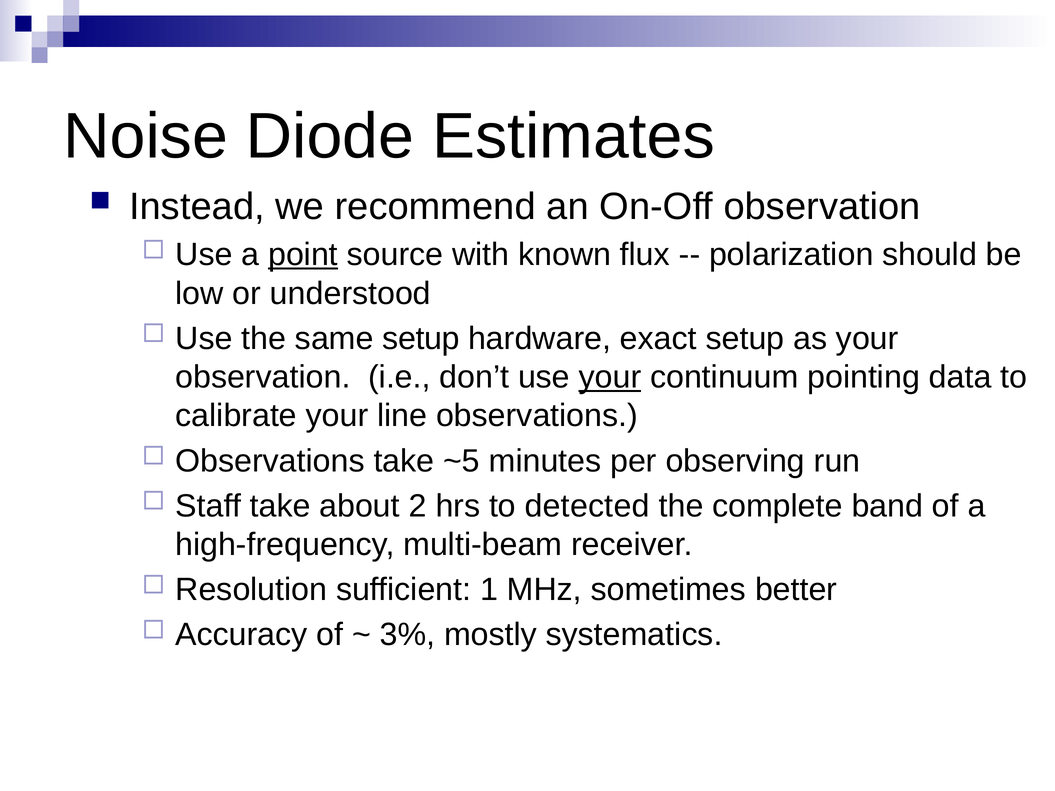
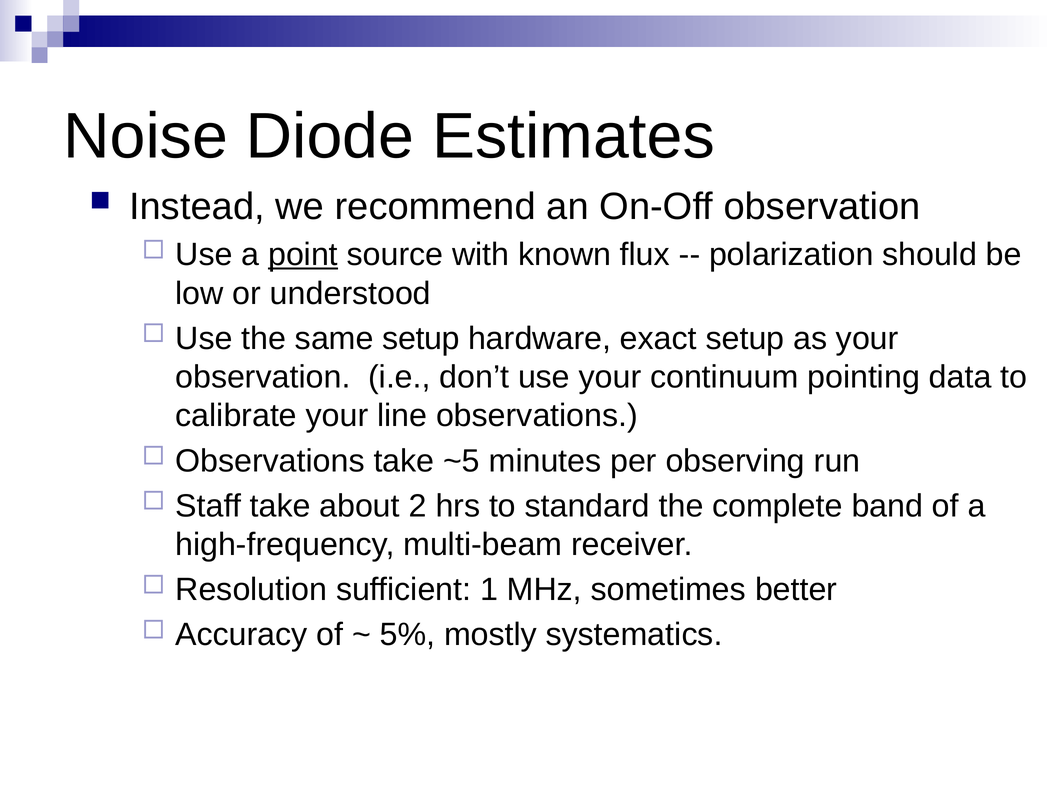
your underline: present -> none (610, 377)
detected: detected -> standard (587, 506)
3%: 3% -> 5% (407, 635)
